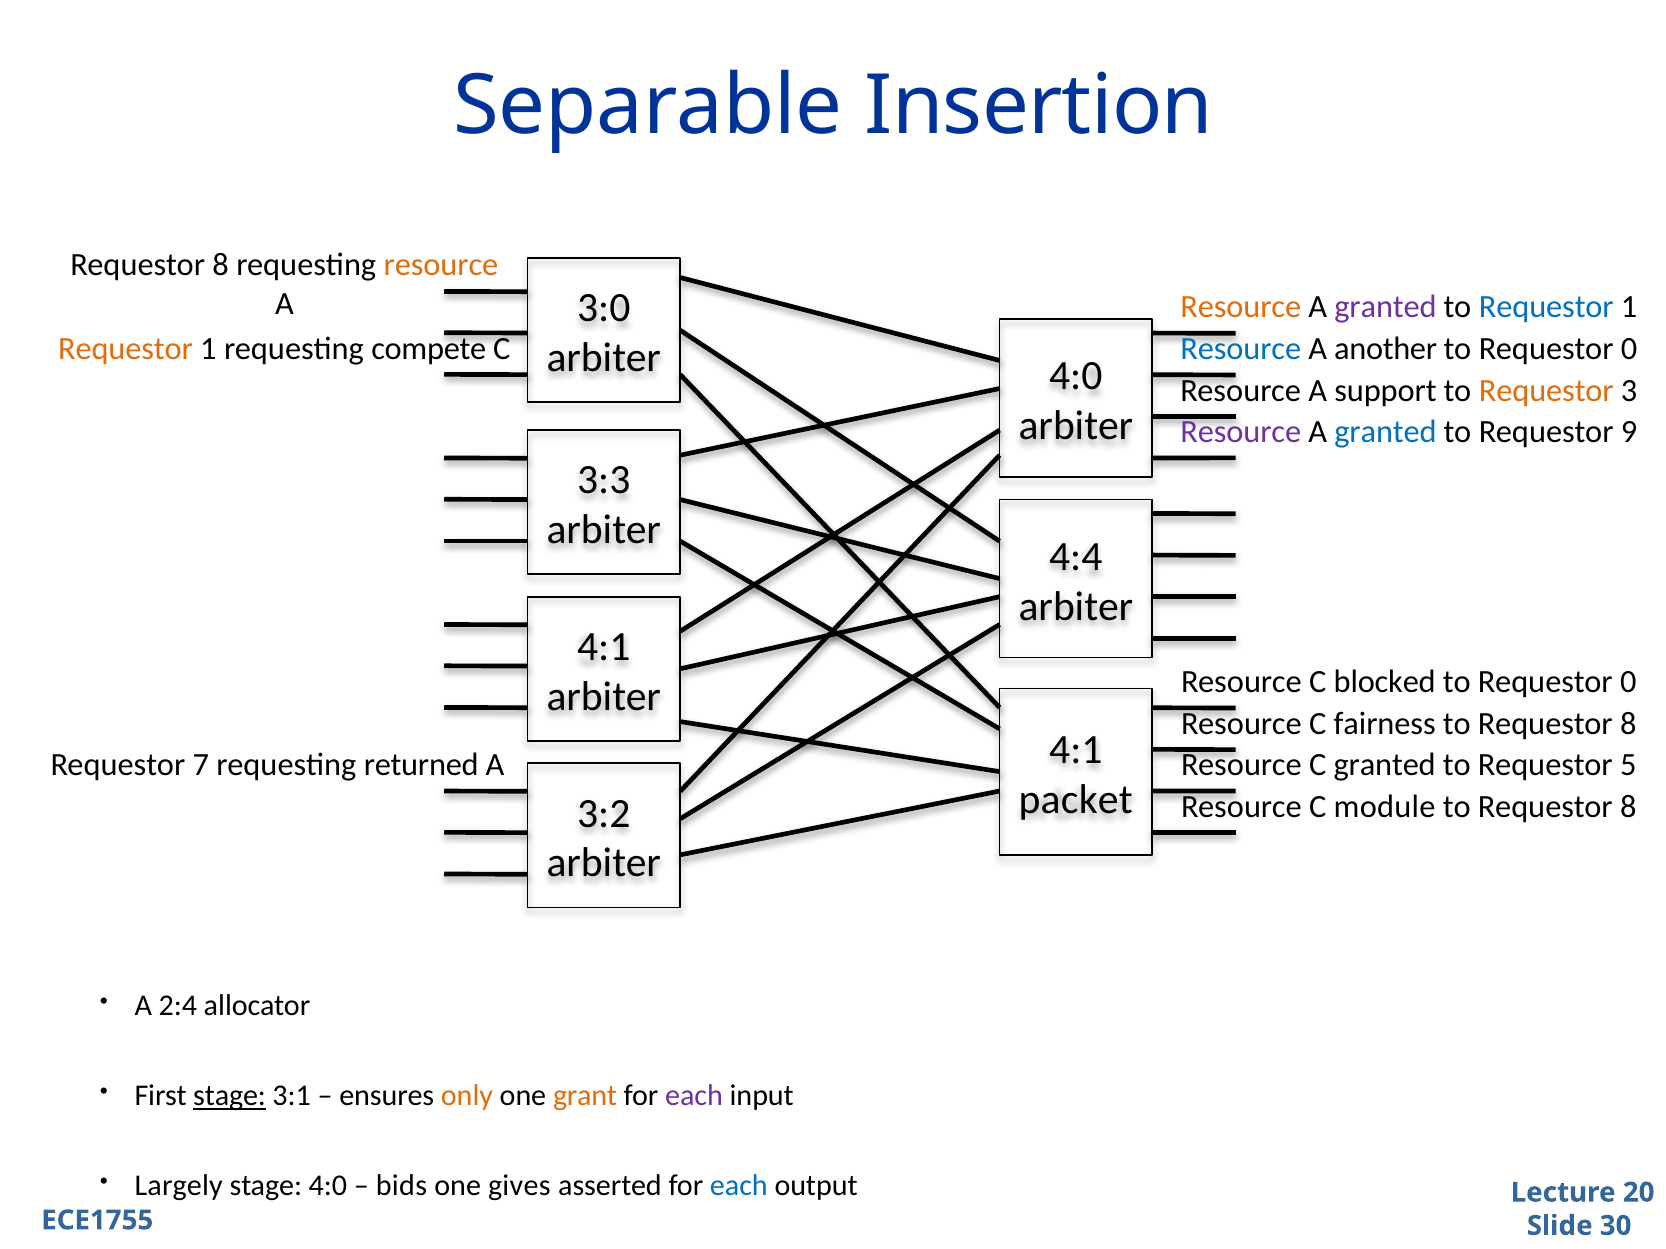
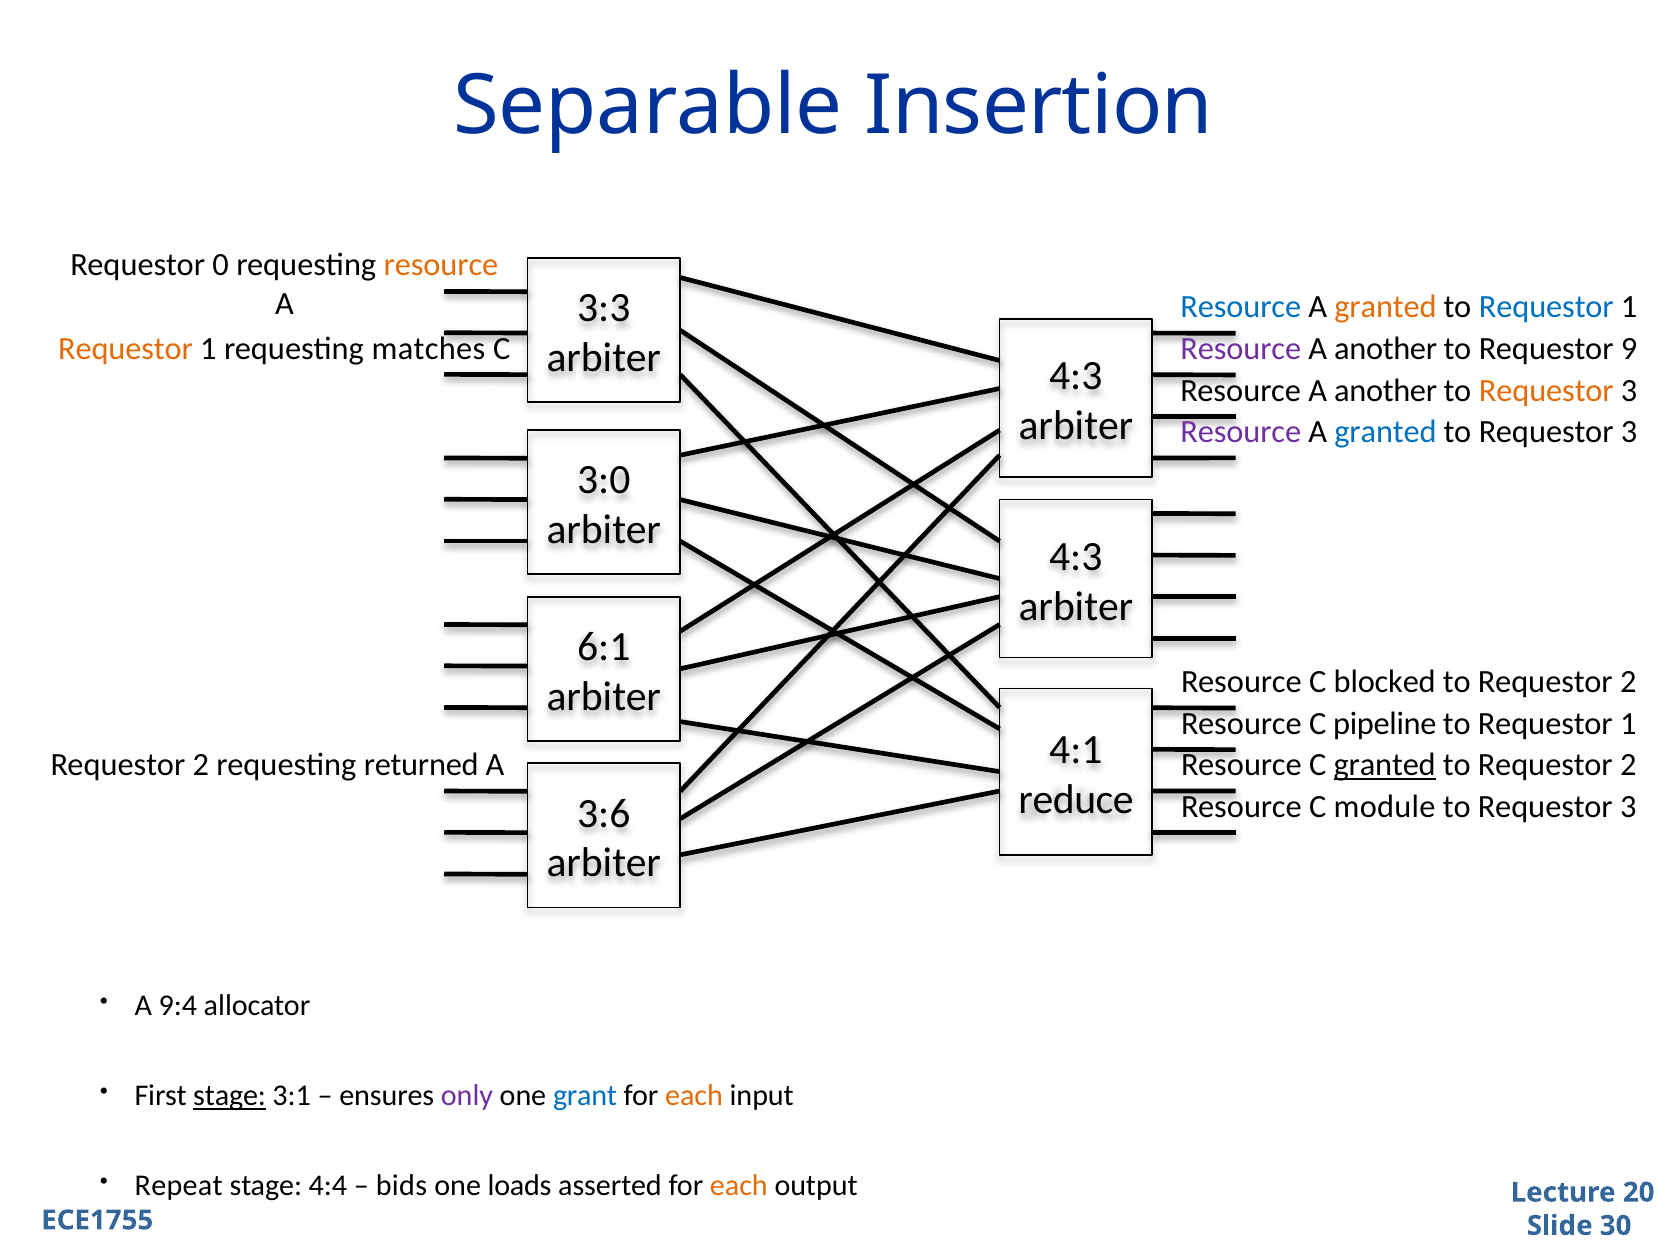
8: 8 -> 0 (221, 265)
3:0: 3:0 -> 3:3 (604, 308)
Resource colour: orange -> blue (1241, 307)
granted colour: purple -> orange (1385, 307)
compete: compete -> matches (428, 349)
Resource colour: blue -> purple (1241, 349)
0: 0 -> 9 (1629, 349)
4:0: 4:0 -> 4:3 (1076, 376)
support: support -> another (1386, 391)
9: 9 -> 3 (1629, 432)
3:3: 3:3 -> 3:0 (604, 480)
4:4: 4:4 -> 4:3 (1076, 557)
4:1: 4:1 -> 6:1 (604, 647)
0: 0 -> 2 (1628, 682)
fairness: fairness -> pipeline (1385, 724)
8: 8 -> 1 (1628, 724)
7: 7 -> 2 (201, 765)
granted underline: none -> present (1385, 765)
5: 5 -> 2 (1628, 765)
packet: packet -> reduce (1076, 800)
8: 8 -> 3 (1628, 807)
3:2: 3:2 -> 3:6 (604, 814)
2:4: 2:4 -> 9:4 (178, 1006)
only colour: orange -> purple (467, 1096)
grant colour: orange -> blue (585, 1096)
each colour: purple -> orange (694, 1096)
Largely: Largely -> Repeat (179, 1186)
stage 4:0: 4:0 -> 4:4 (328, 1186)
gives: gives -> loads (520, 1186)
each colour: blue -> orange (739, 1186)
